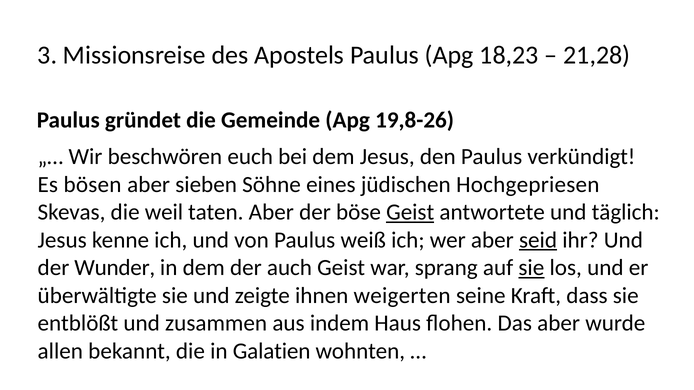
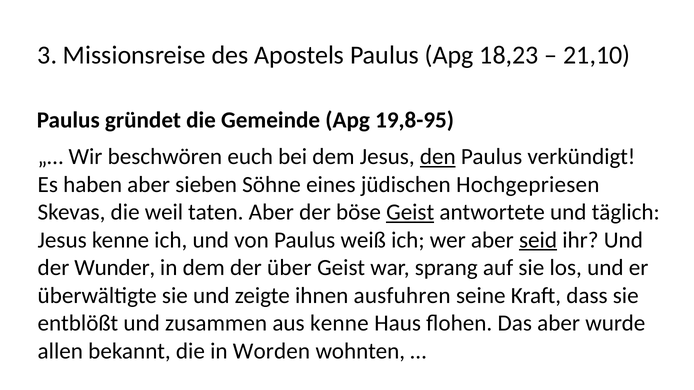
21,28: 21,28 -> 21,10 (597, 55)
19,8-26: 19,8-26 -> 19,8-95 (415, 120)
den underline: none -> present (438, 157)
bösen: bösen -> haben (93, 185)
auch: auch -> über (289, 268)
sie underline: present -> none (531, 268)
weigerten: weigerten -> ausfuhren (402, 296)
aus indem: indem -> kenne (339, 323)
Galatien: Galatien -> Worden (271, 351)
